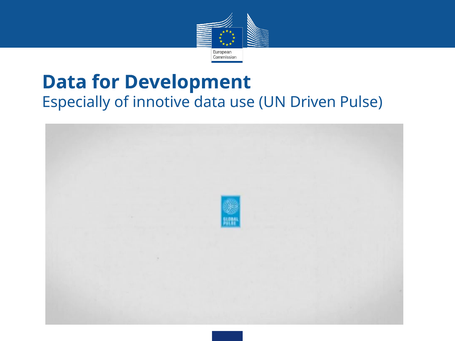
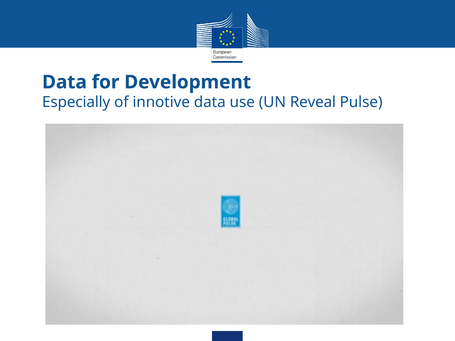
Driven: Driven -> Reveal (313, 102)
